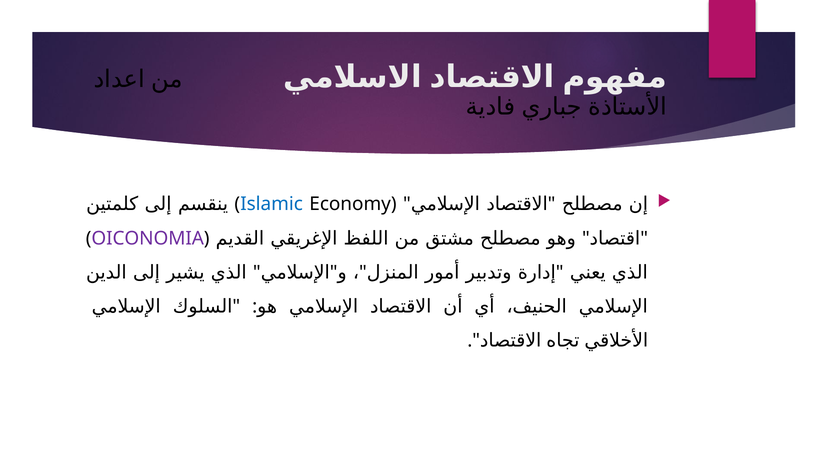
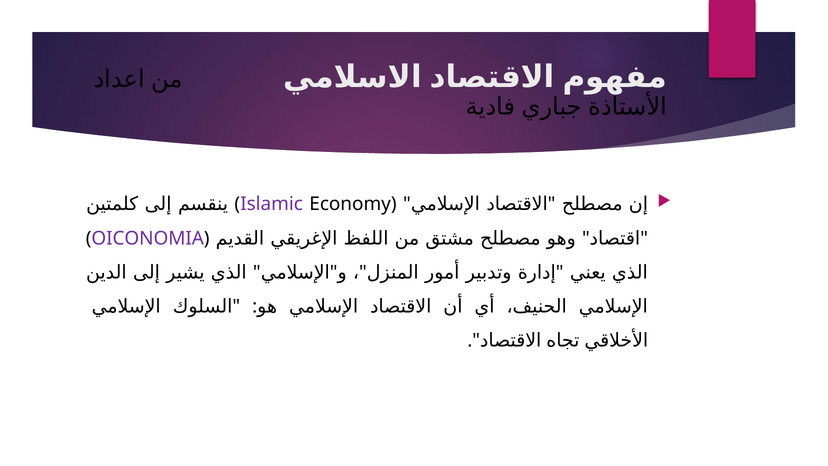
Islamic colour: blue -> purple (272, 204)
